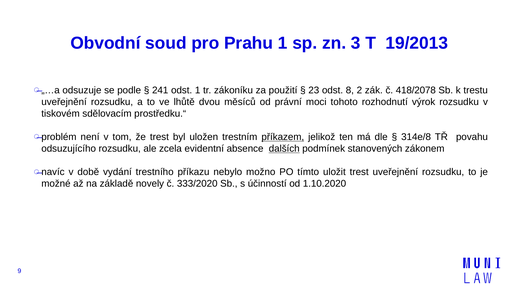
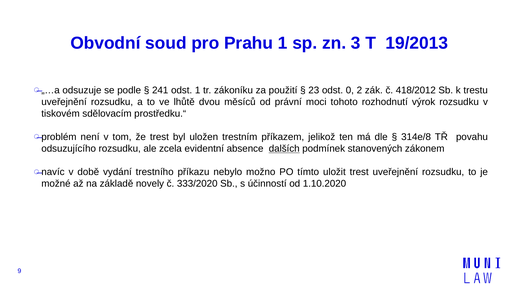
8: 8 -> 0 (350, 90)
418/2078: 418/2078 -> 418/2012 (416, 90)
příkazem underline: present -> none (283, 137)
